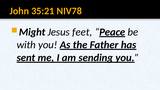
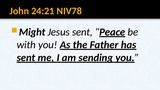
35:21: 35:21 -> 24:21 (43, 11)
Jesus feet: feet -> sent (82, 32)
